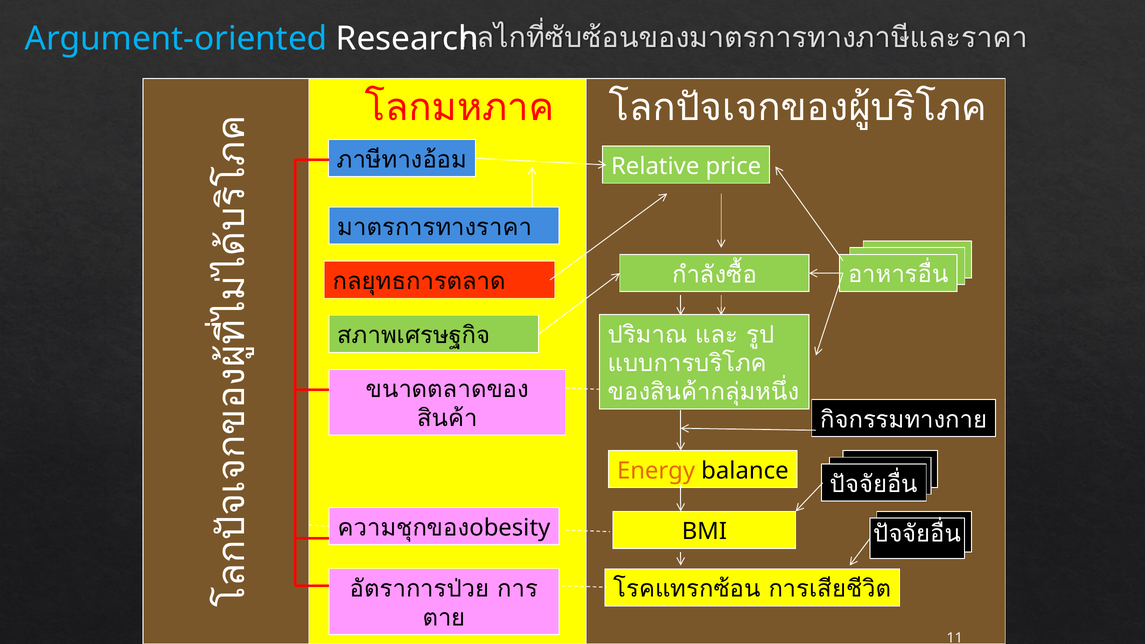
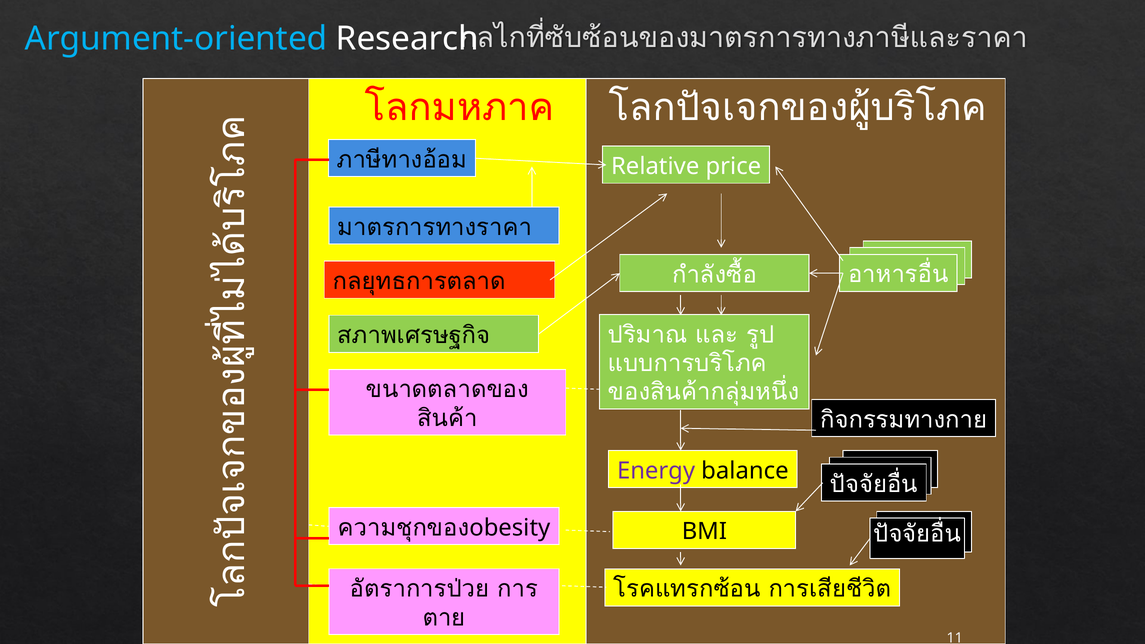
Energy colour: orange -> purple (656, 471)
